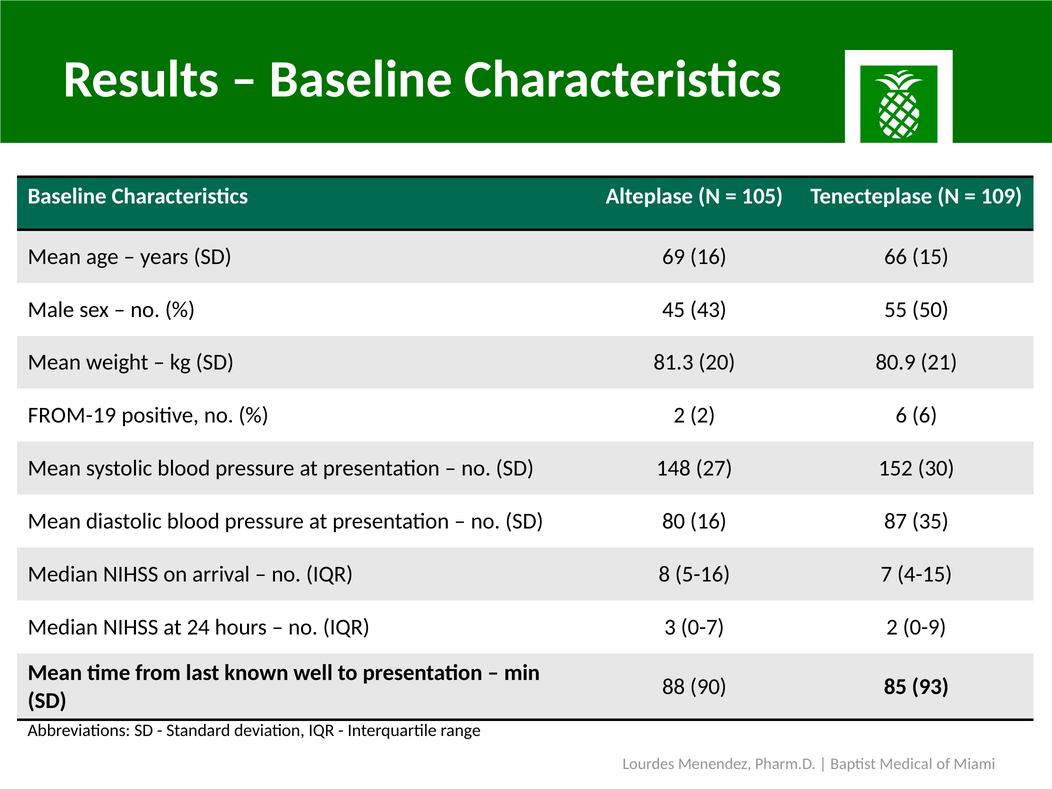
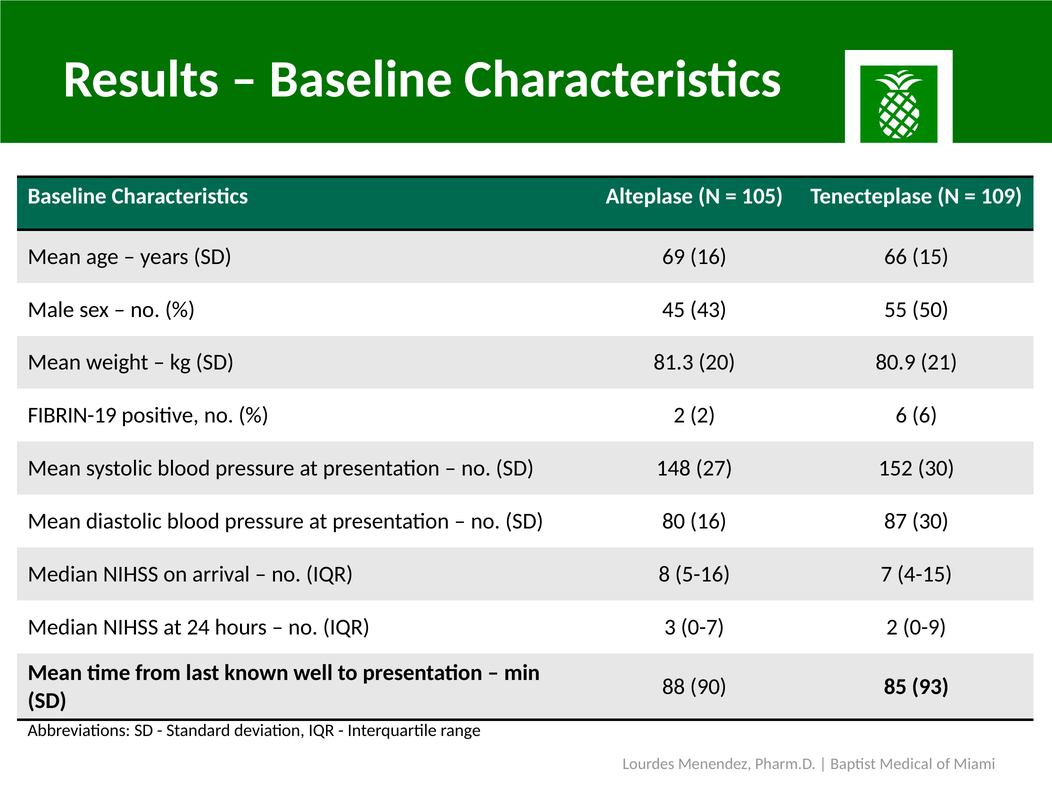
FROM-19: FROM-19 -> FIBRIN-19 (72, 415)
87 35: 35 -> 30 (930, 521)
